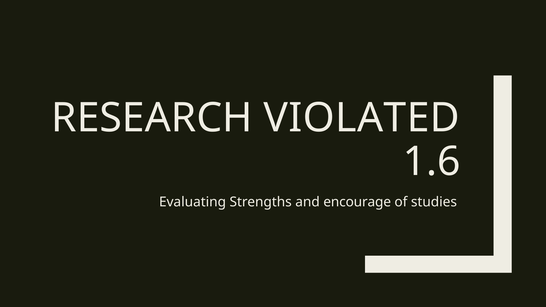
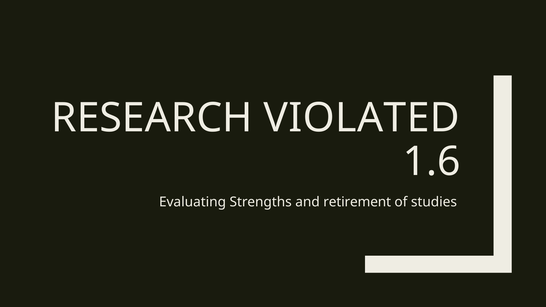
encourage: encourage -> retirement (357, 202)
